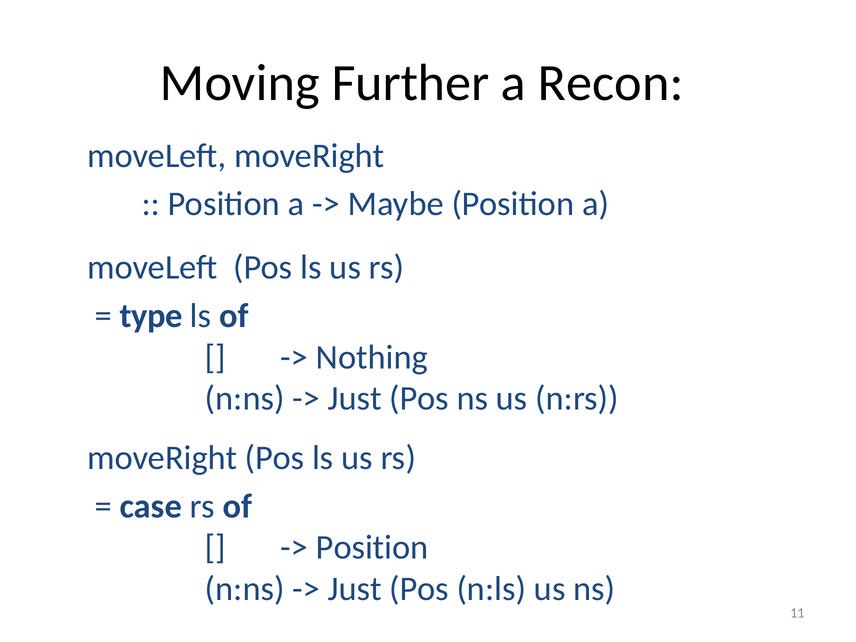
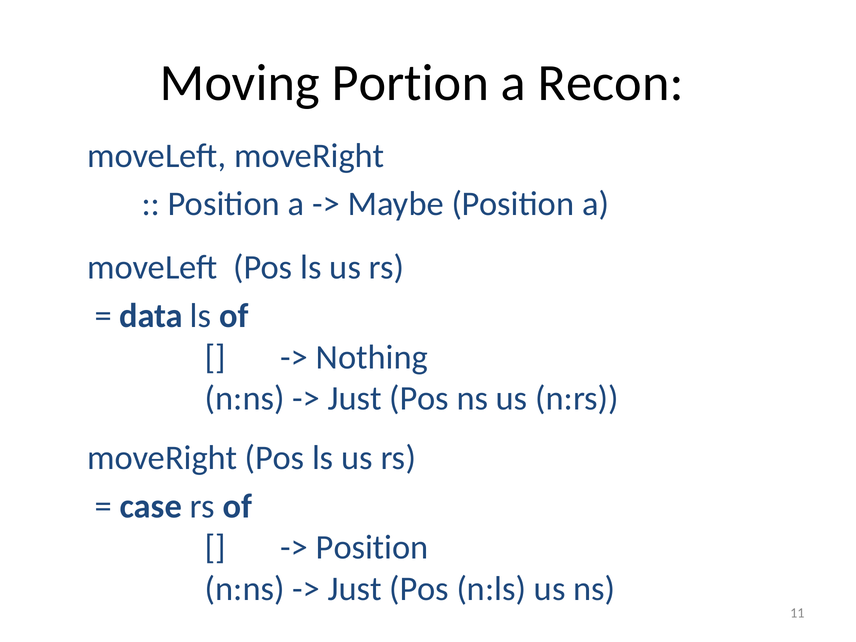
Further: Further -> Portion (410, 83)
type: type -> data (151, 316)
